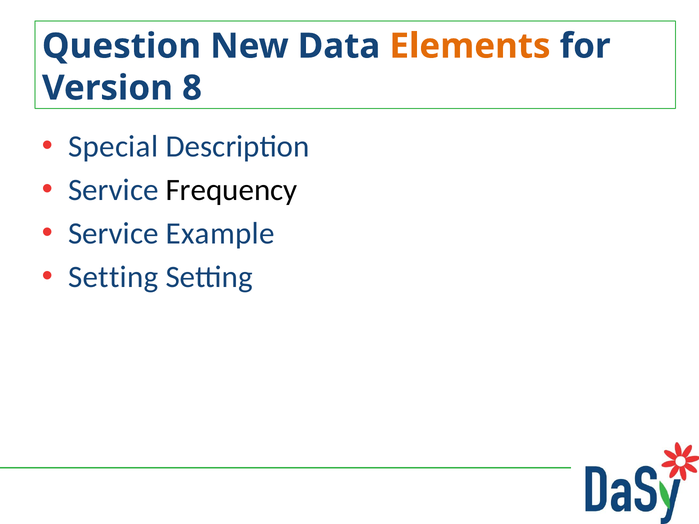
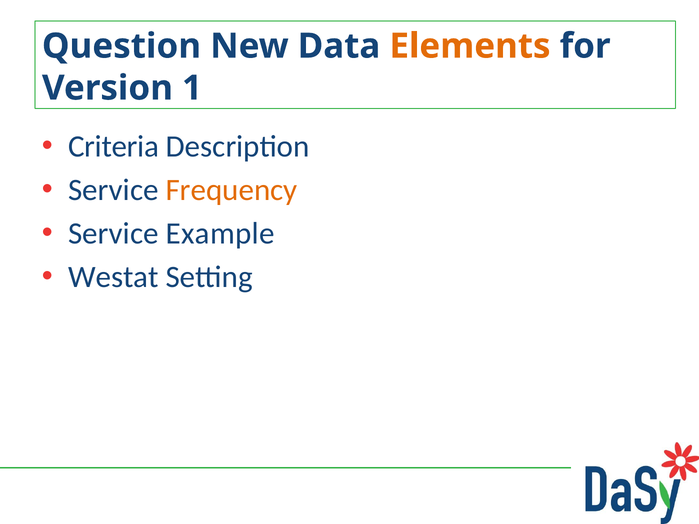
8: 8 -> 1 (192, 88)
Special: Special -> Criteria (113, 147)
Frequency colour: black -> orange (232, 190)
Setting: Setting -> Westat (113, 277)
